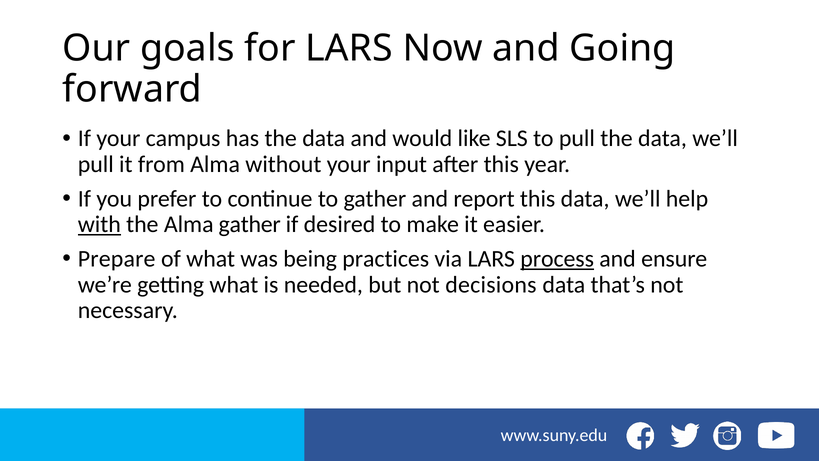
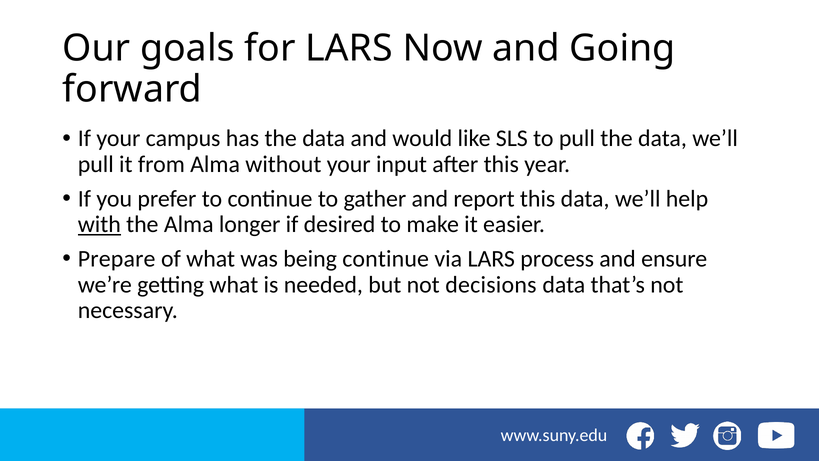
Alma gather: gather -> longer (250, 224)
being practices: practices -> continue (386, 259)
process underline: present -> none (557, 259)
